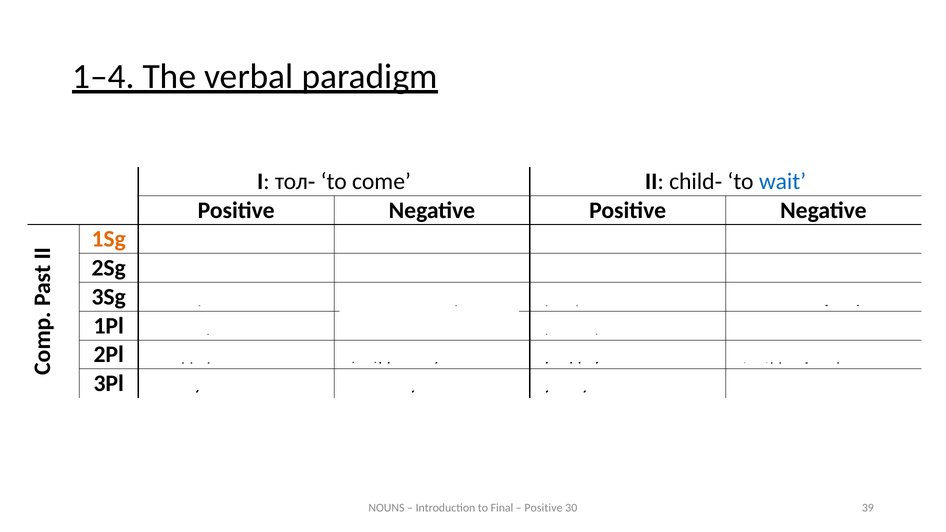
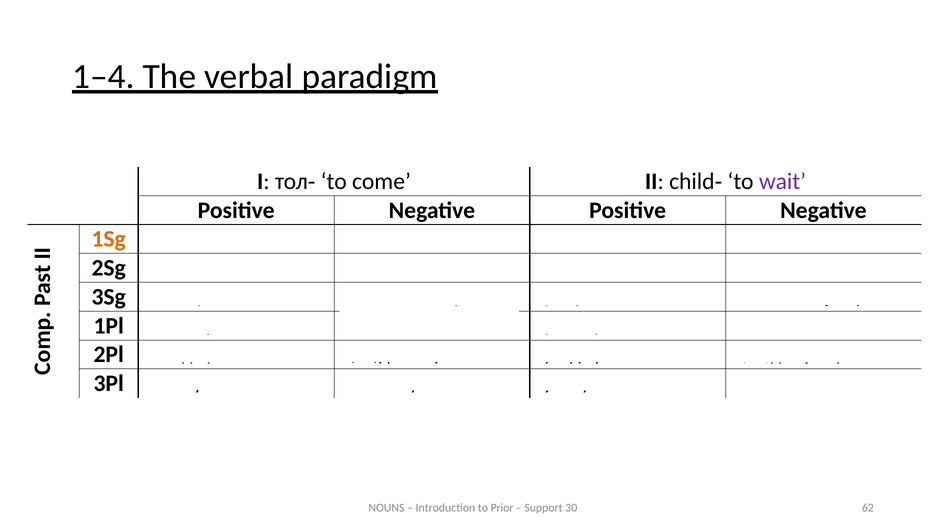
wait colour: blue -> purple (782, 181)
Final: Final -> Prior (502, 508)
Positive: Positive -> Support (544, 508)
39: 39 -> 62 (868, 508)
